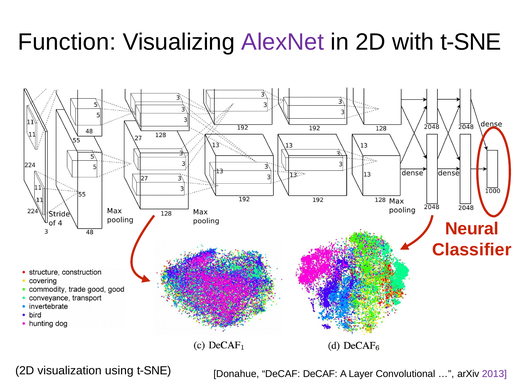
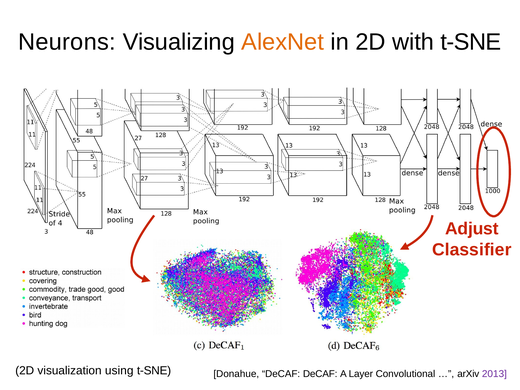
Function: Function -> Neurons (67, 42)
AlexNet colour: purple -> orange (283, 42)
Neural: Neural -> Adjust (472, 229)
